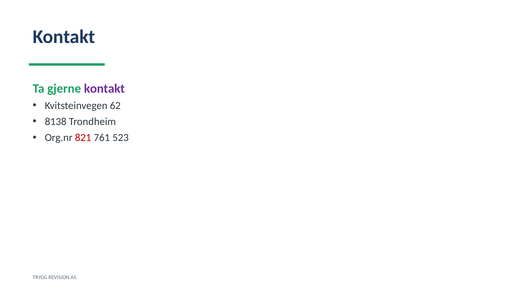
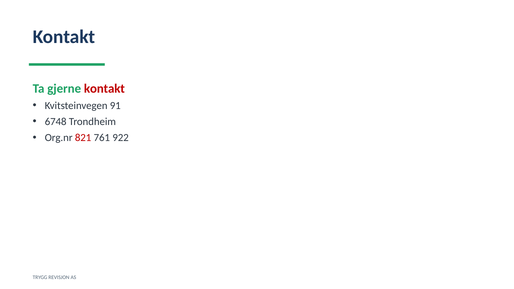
kontakt colour: purple -> red (104, 88)
62: 62 -> 91 (115, 106)
8138: 8138 -> 6748 (56, 122)
523: 523 -> 922 (121, 138)
